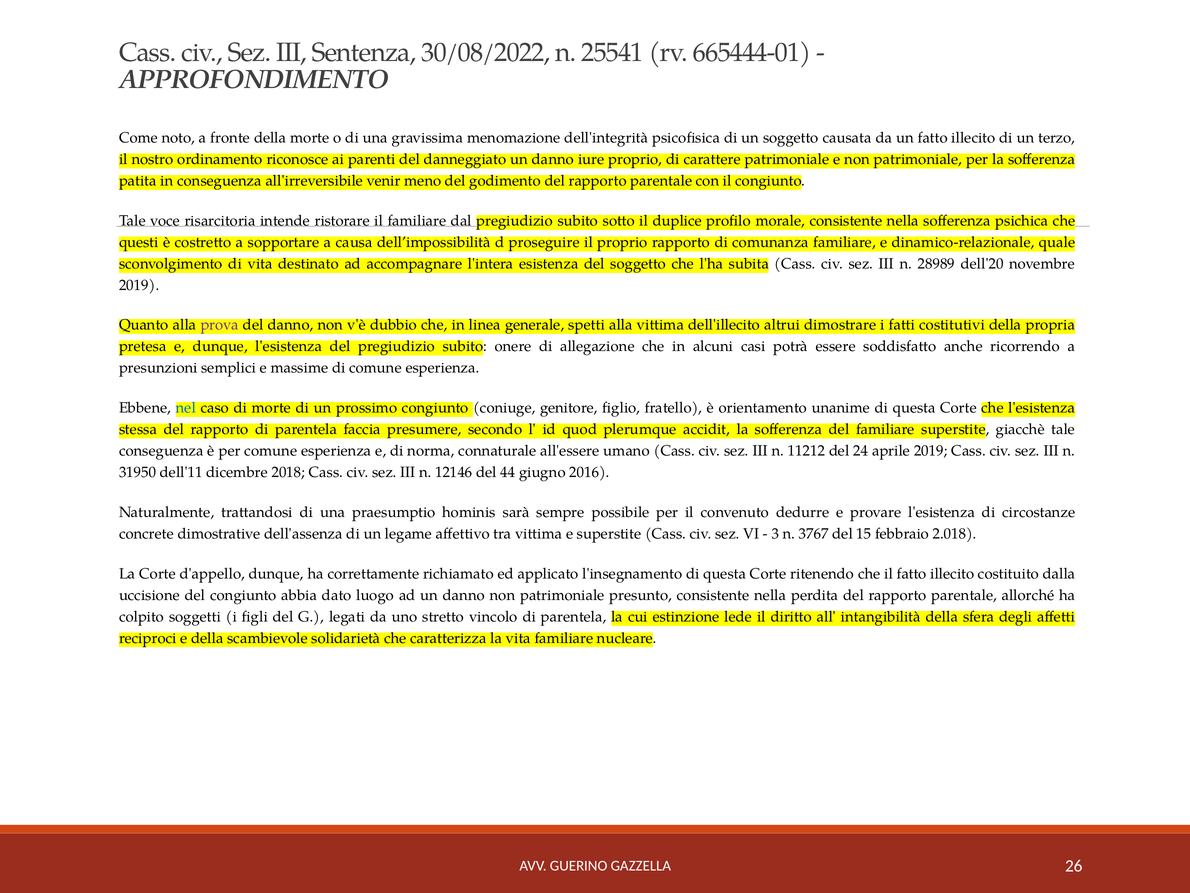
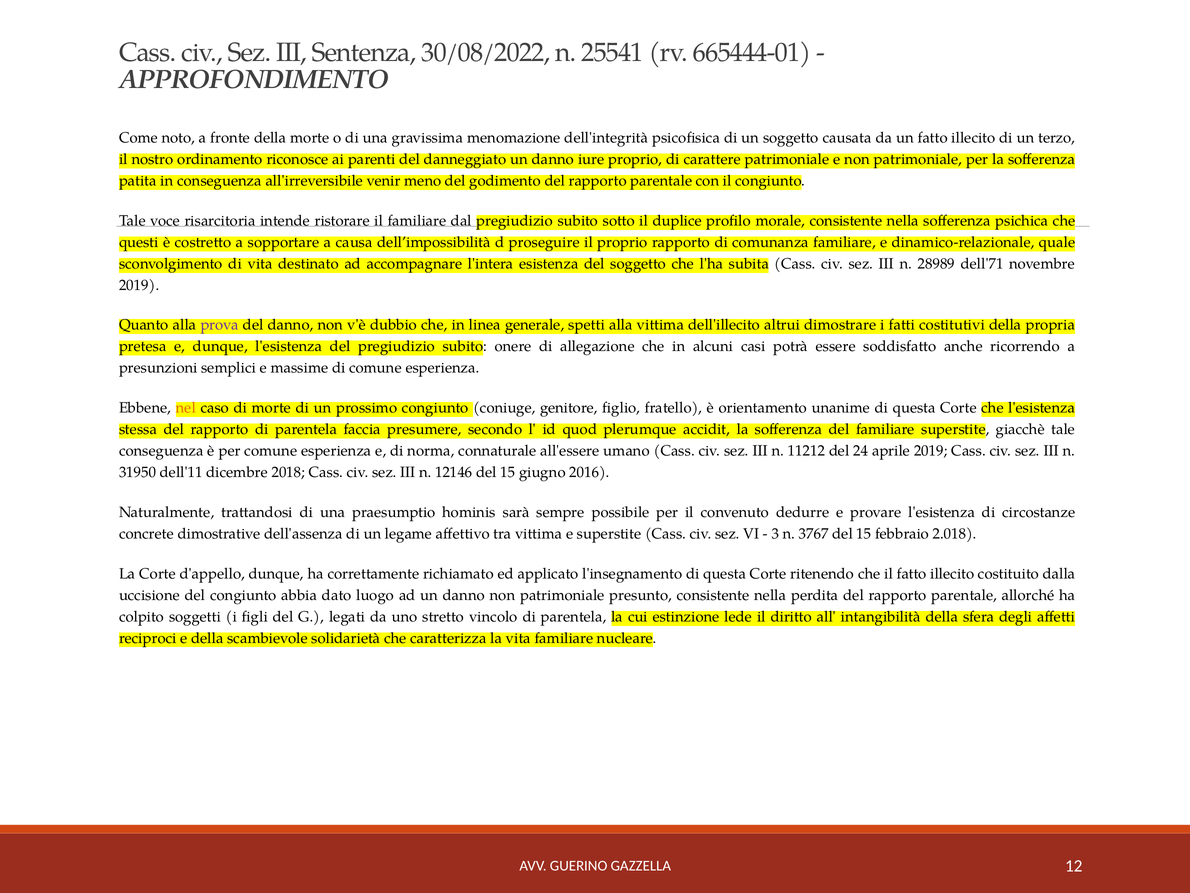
dell'20: dell'20 -> dell'71 (982, 263)
nel colour: blue -> orange (186, 408)
12146 del 44: 44 -> 15 (508, 472)
26: 26 -> 12 (1074, 866)
